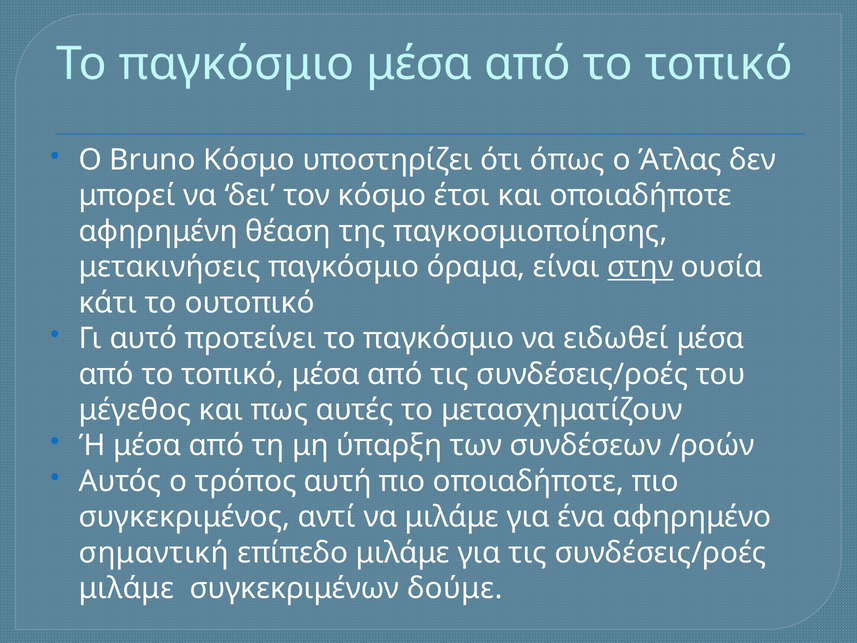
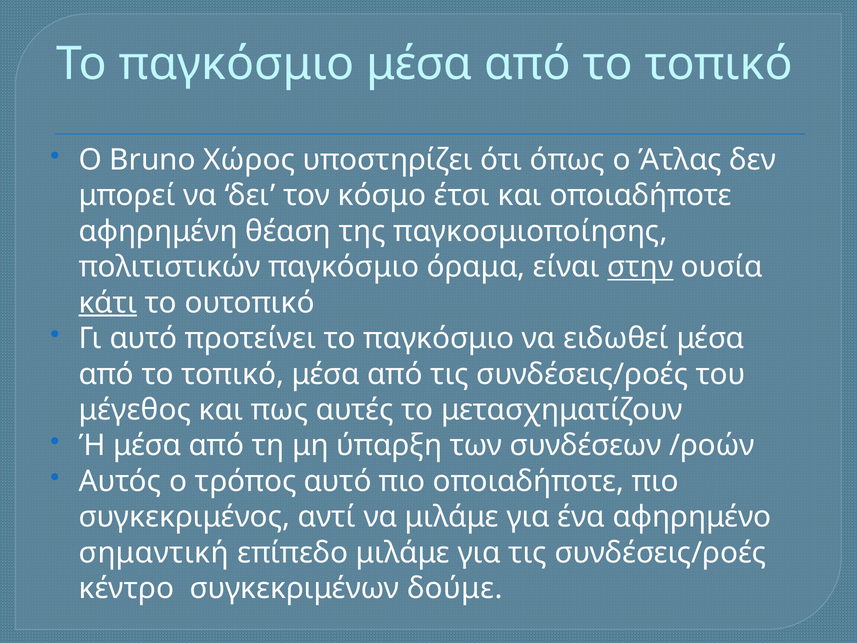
Bruno Κόσμο: Κόσμο -> Χώρος (249, 160)
μετακινήσεις: μετακινήσεις -> πολιτιστικών (170, 267)
κάτι underline: none -> present (108, 303)
τρόπος αυτή: αυτή -> αυτό (338, 481)
μιλάμε: μιλάμε -> κέντρο (126, 588)
